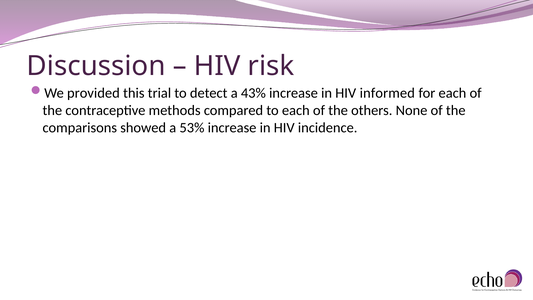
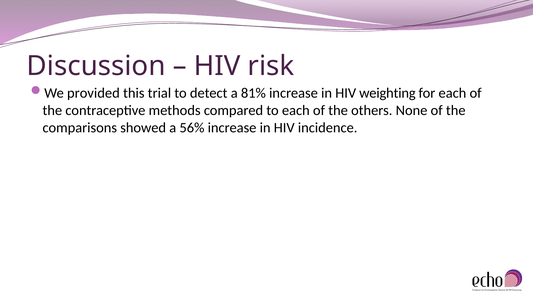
43%: 43% -> 81% (253, 93)
informed: informed -> weighting (387, 93)
53%: 53% -> 56% (192, 128)
